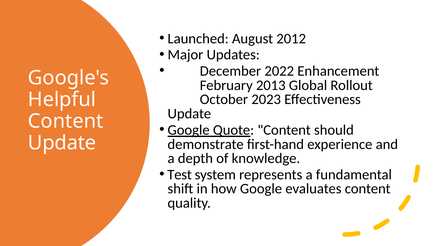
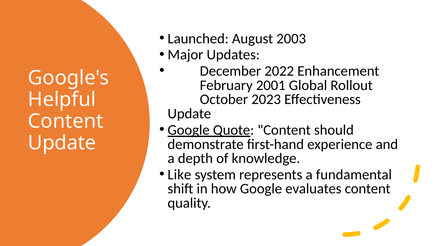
2012: 2012 -> 2003 (291, 39)
2013: 2013 -> 2001 (271, 85)
Test: Test -> Like (179, 175)
